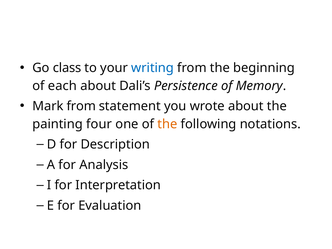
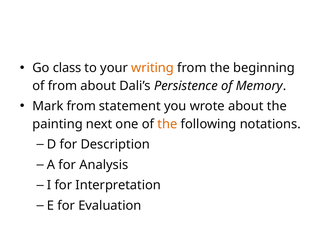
writing colour: blue -> orange (153, 68)
of each: each -> from (63, 86)
four: four -> next (99, 124)
